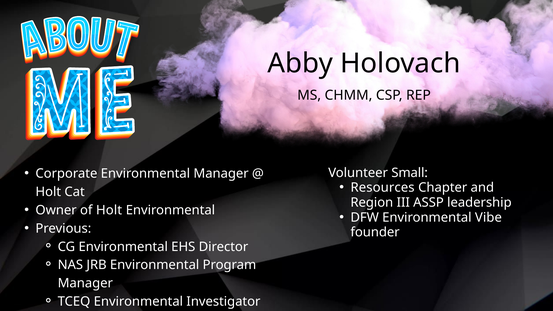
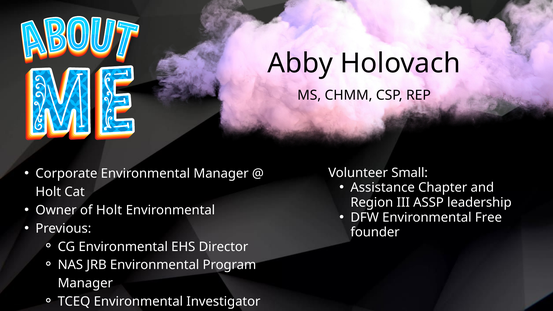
Resources: Resources -> Assistance (383, 188)
Vibe: Vibe -> Free (488, 217)
